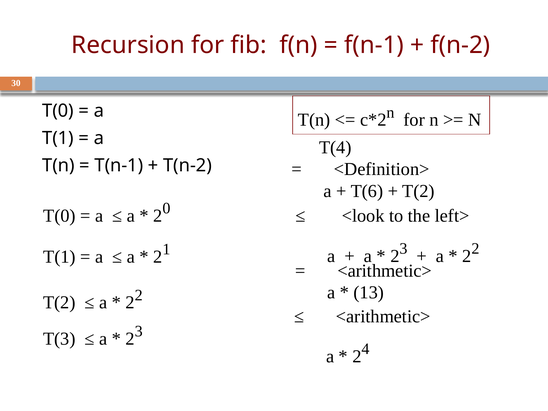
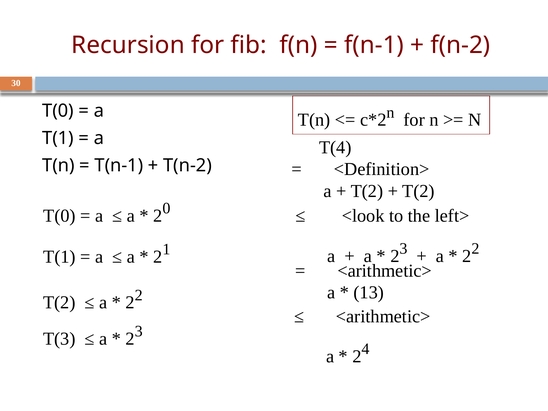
T(6: T(6 -> T(2 (367, 191)
